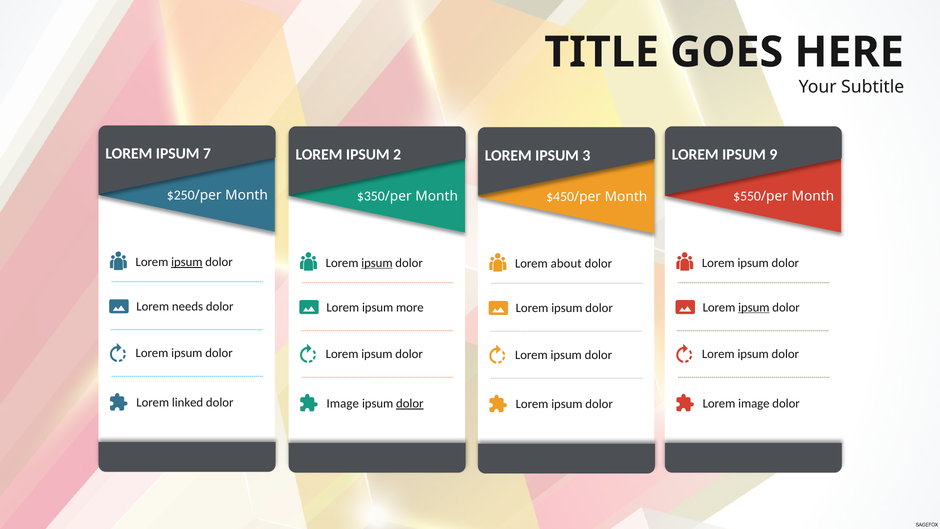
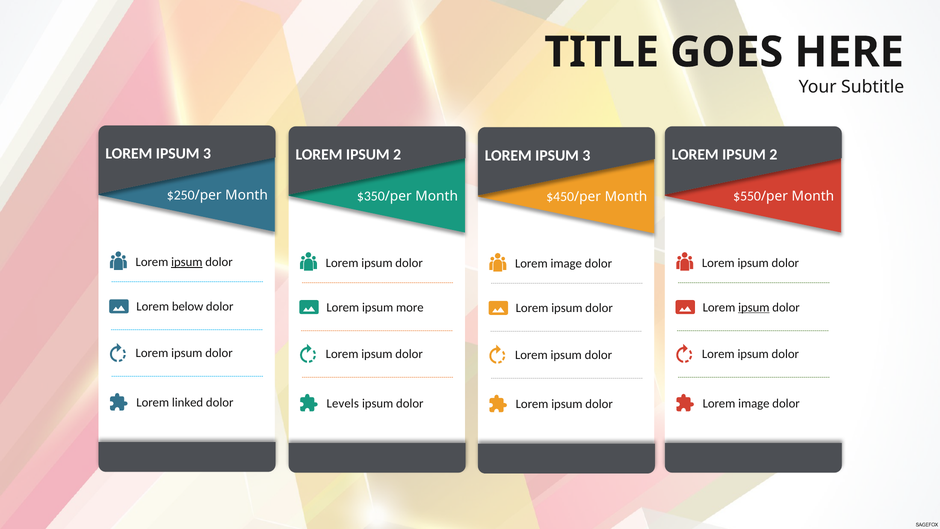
7: 7 -> 3 (207, 154)
9: 9 -> 2 (773, 155)
ipsum underline: present -> none (377, 263)
about: about -> image (566, 264)
needs: needs -> below (188, 306)
Image: Image -> Levels (343, 403)
dolor underline: present -> none (410, 403)
